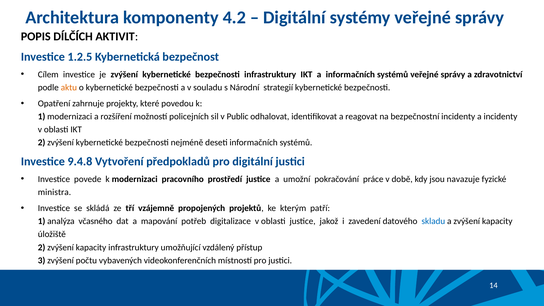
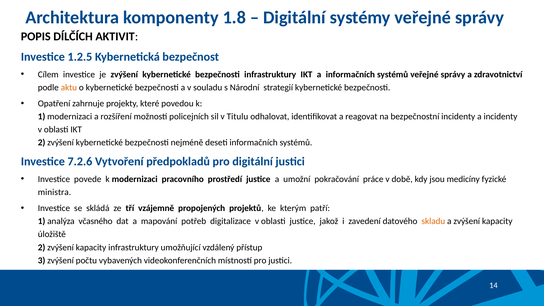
4.2: 4.2 -> 1.8 (234, 18)
Public: Public -> Titulu (237, 117)
9.4.8: 9.4.8 -> 7.2.6 (80, 161)
navazuje: navazuje -> medicíny (463, 179)
skladu colour: blue -> orange (433, 221)
